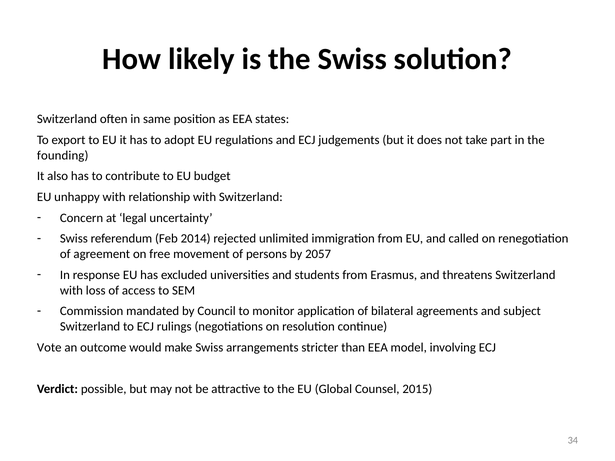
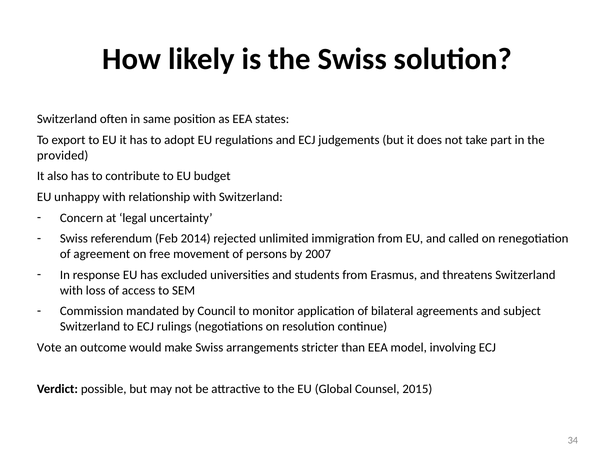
founding: founding -> provided (63, 156)
2057: 2057 -> 2007 (318, 254)
